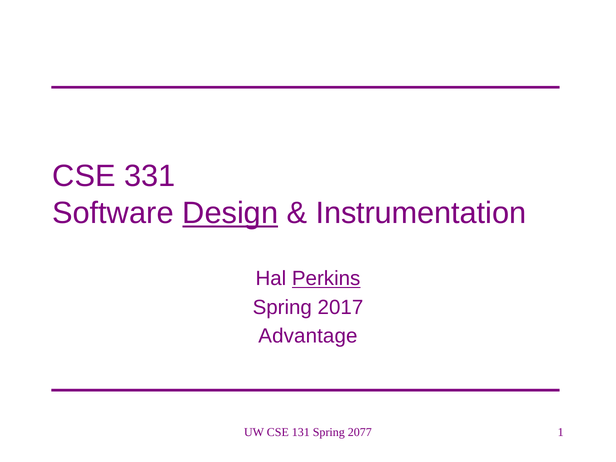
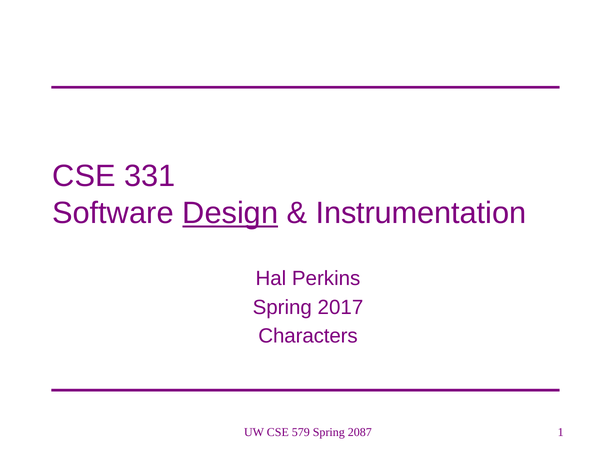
Perkins underline: present -> none (326, 279)
Advantage: Advantage -> Characters (308, 336)
131: 131 -> 579 (301, 432)
2077: 2077 -> 2087 (360, 432)
